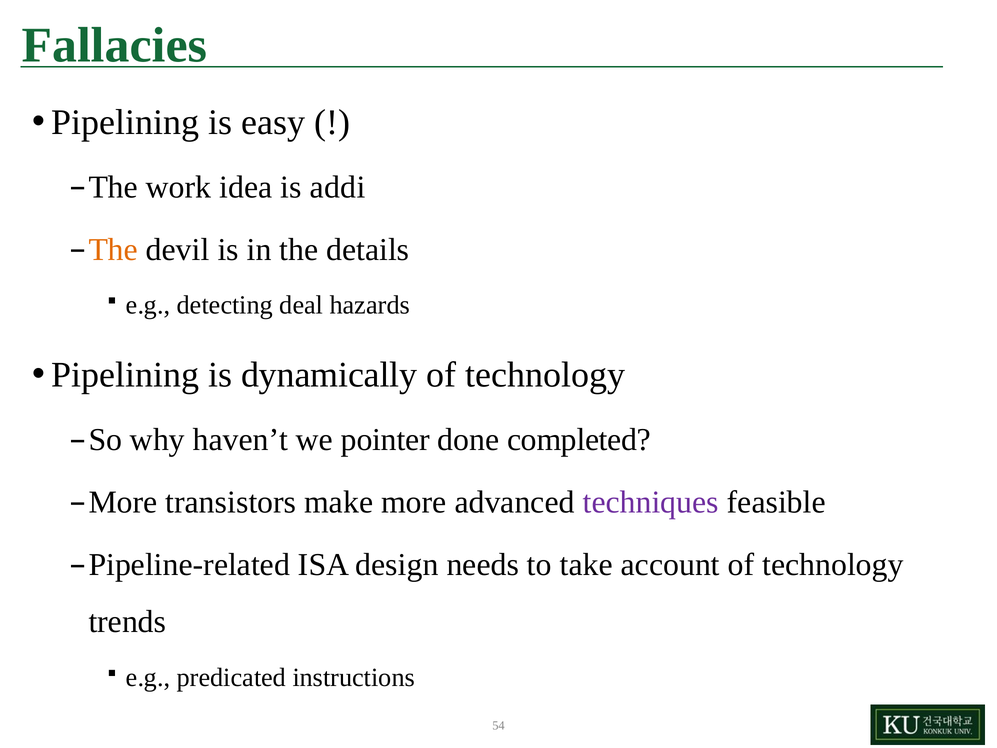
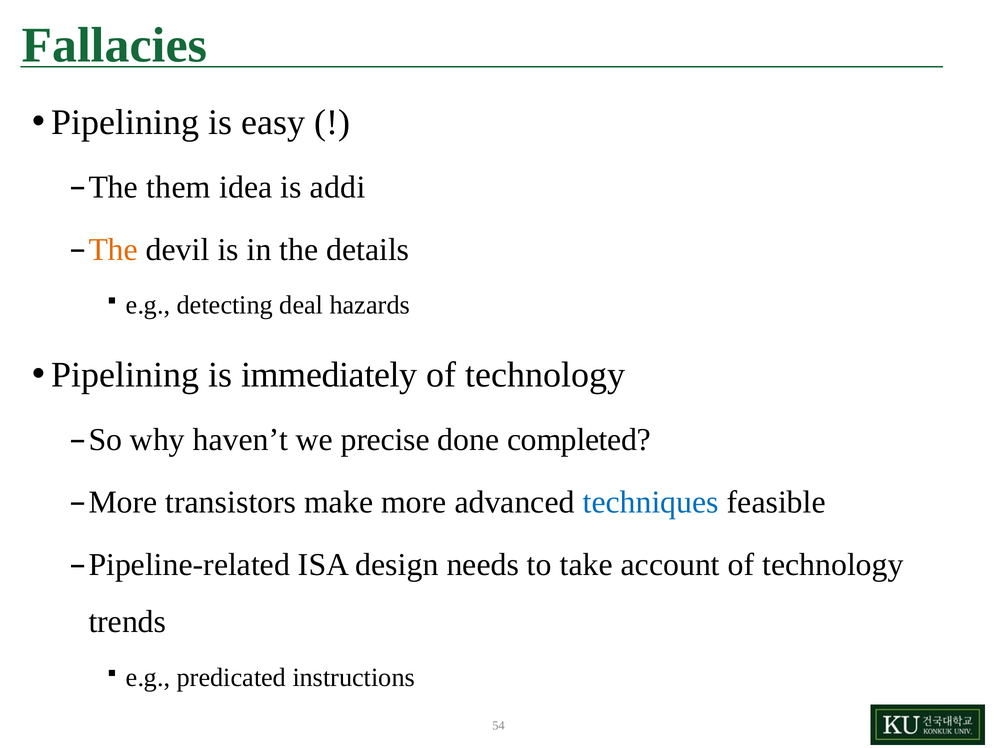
work: work -> them (178, 187)
dynamically: dynamically -> immediately (329, 375)
pointer: pointer -> precise (385, 440)
techniques colour: purple -> blue (651, 502)
